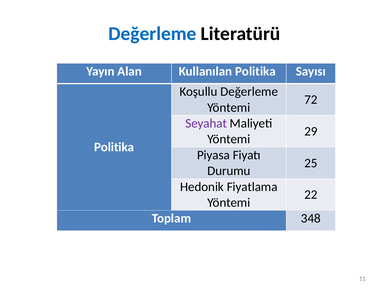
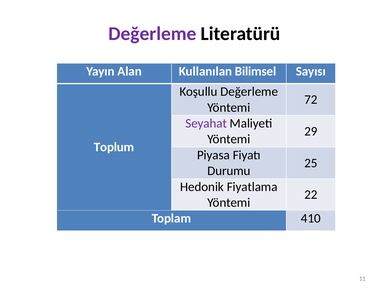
Değerleme colour: blue -> purple (152, 34)
Kullanılan Politika: Politika -> Bilimsel (256, 71)
Politika: Politika -> Toplum (114, 147)
348: 348 -> 410 (311, 218)
